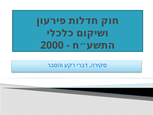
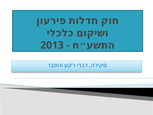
2000: 2000 -> 2013 (52, 45)
